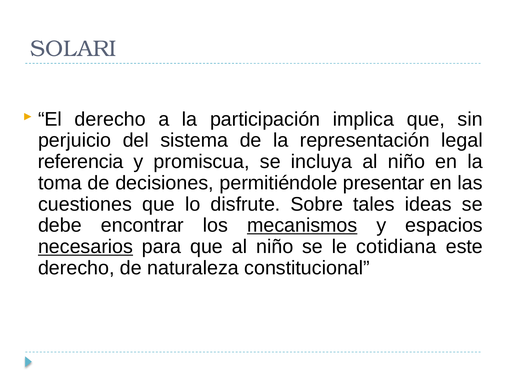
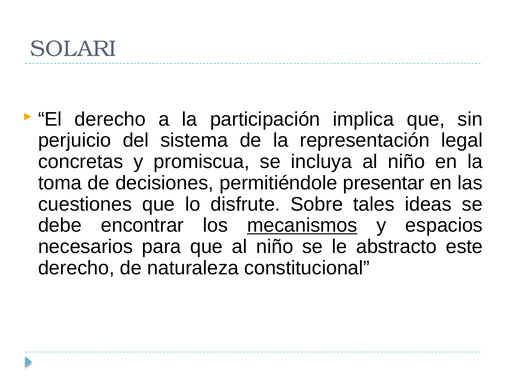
referencia: referencia -> concretas (81, 161)
necesarios underline: present -> none (86, 246)
cotidiana: cotidiana -> abstracto (396, 246)
